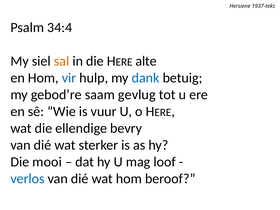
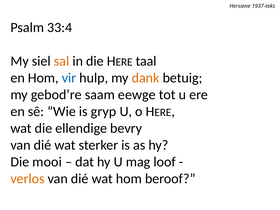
34:4: 34:4 -> 33:4 (60, 28)
alte: alte -> taal (146, 61)
dank colour: blue -> orange (146, 78)
gevlug: gevlug -> eewge (137, 95)
vuur: vuur -> gryp (104, 112)
verlos colour: blue -> orange (27, 179)
